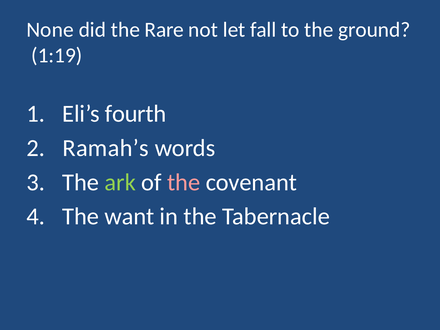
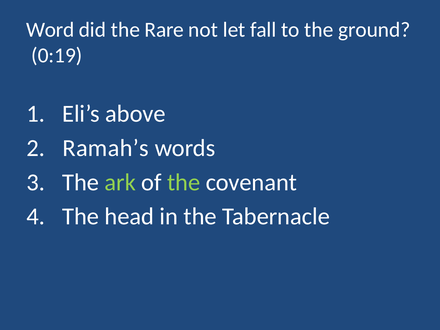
None: None -> Word (50, 30)
1:19: 1:19 -> 0:19 (57, 55)
fourth: fourth -> above (135, 114)
the colour: pink -> light green (184, 182)
want: want -> head (129, 216)
